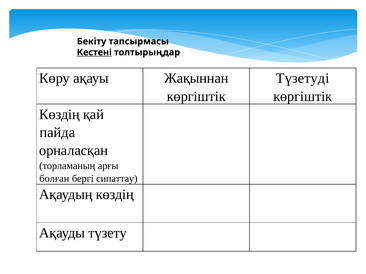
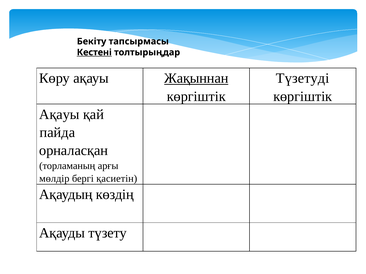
Жақыннан underline: none -> present (196, 78)
Көздiң: Көздiң -> Ақауы (59, 115)
болған: болған -> мөлдір (54, 179)
сипаттау: сипаттау -> қасиетін (117, 179)
